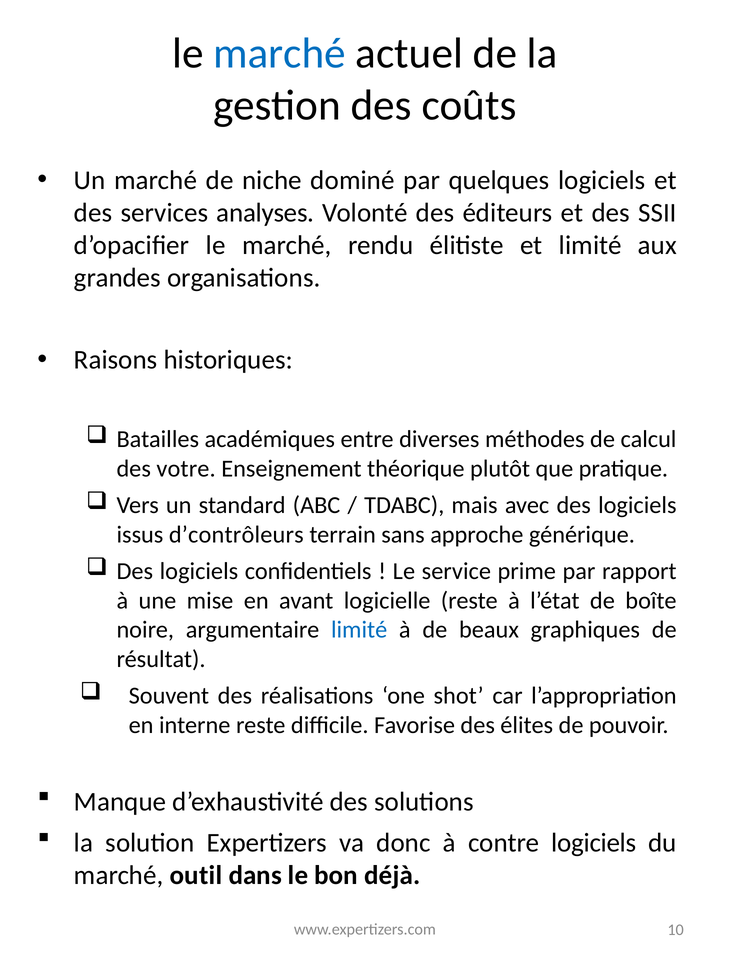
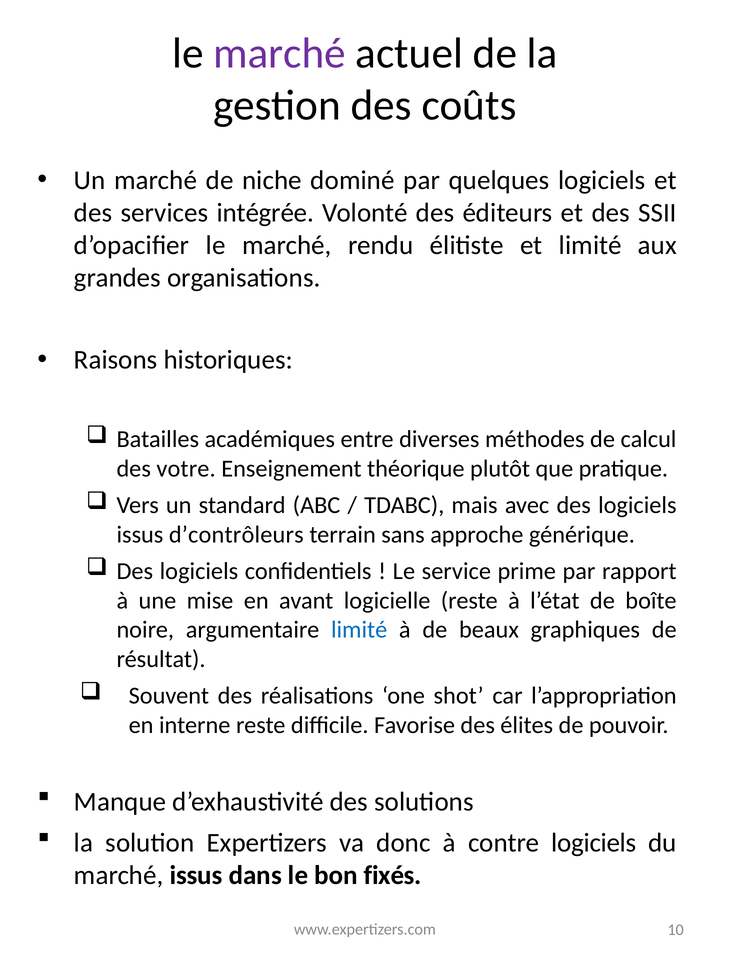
marché colour: blue -> purple (279, 54)
analyses: analyses -> intégrée (265, 213)
marché outil: outil -> issus (196, 875)
déjà: déjà -> fixés (393, 875)
